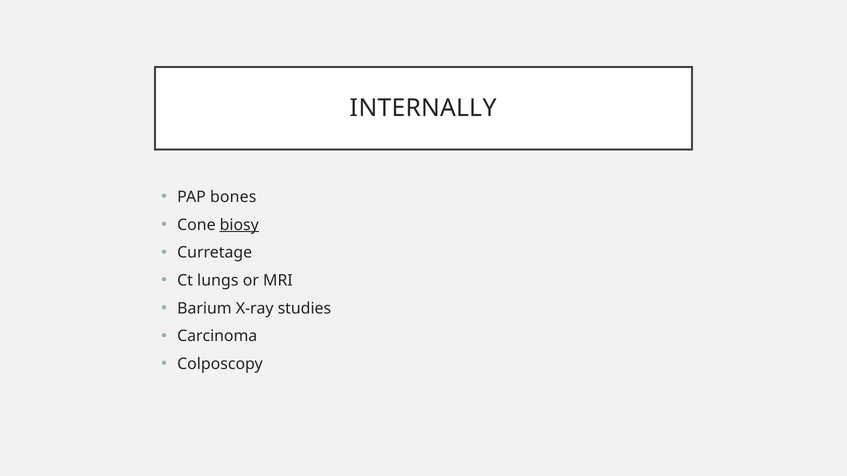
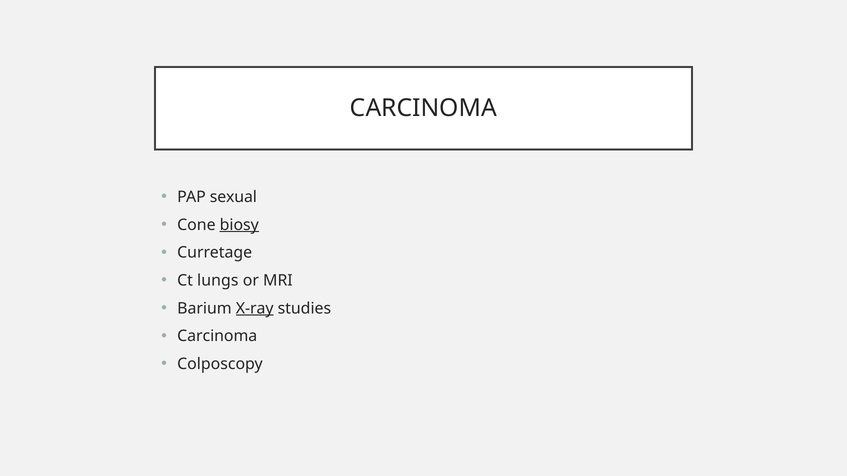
INTERNALLY: INTERNALLY -> CARCINOMA (423, 108)
bones: bones -> sexual (233, 197)
X-ray underline: none -> present (255, 309)
